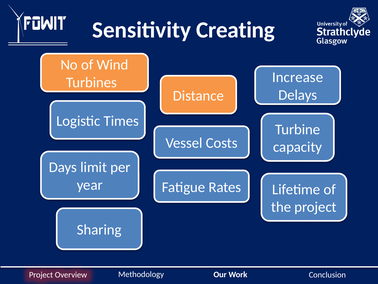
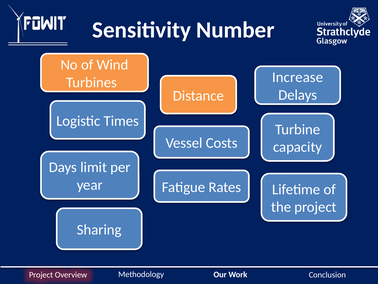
Creating: Creating -> Number (235, 30)
